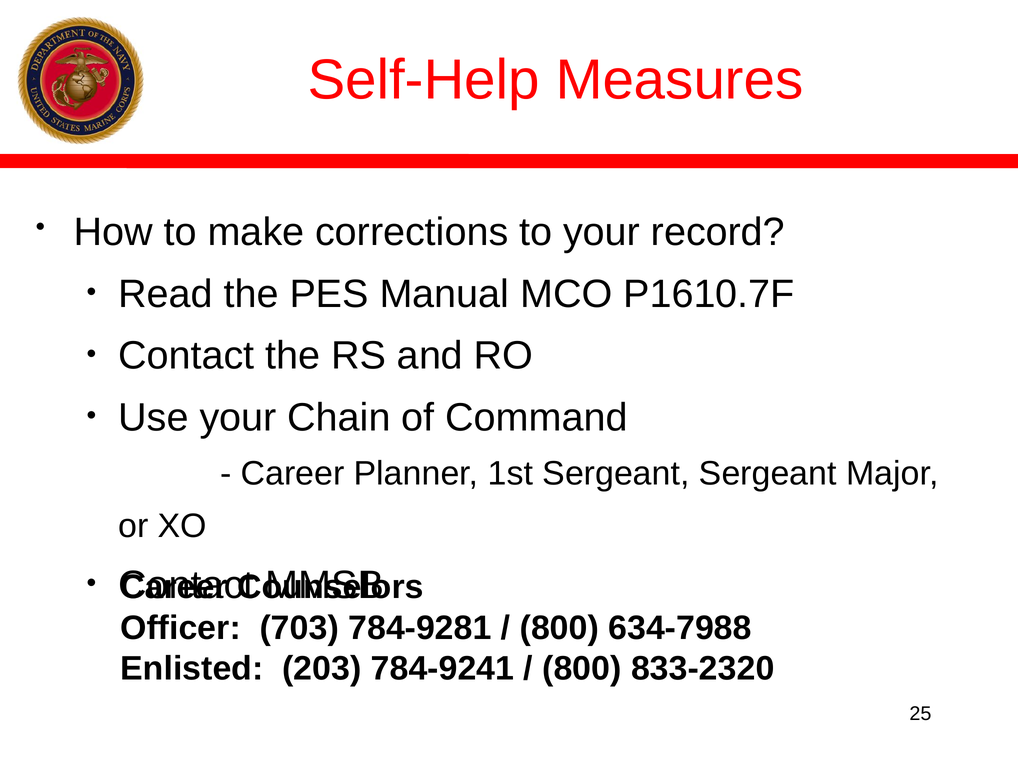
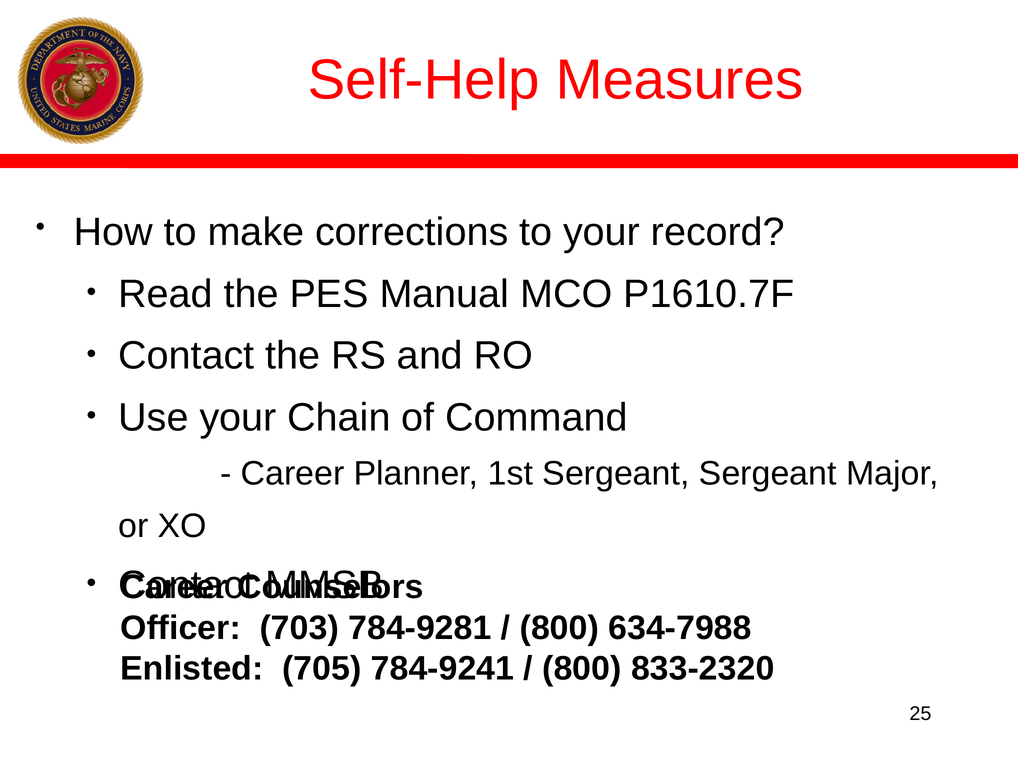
203: 203 -> 705 (322, 669)
